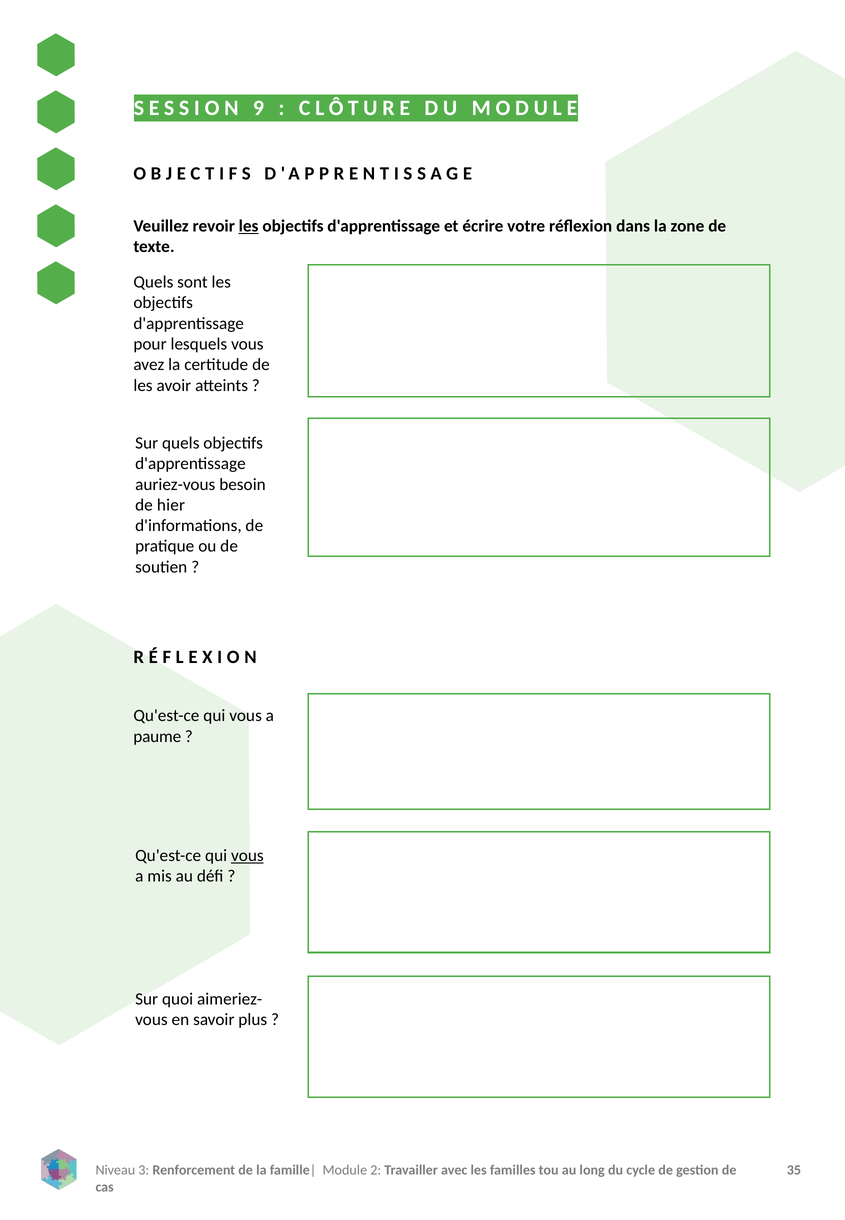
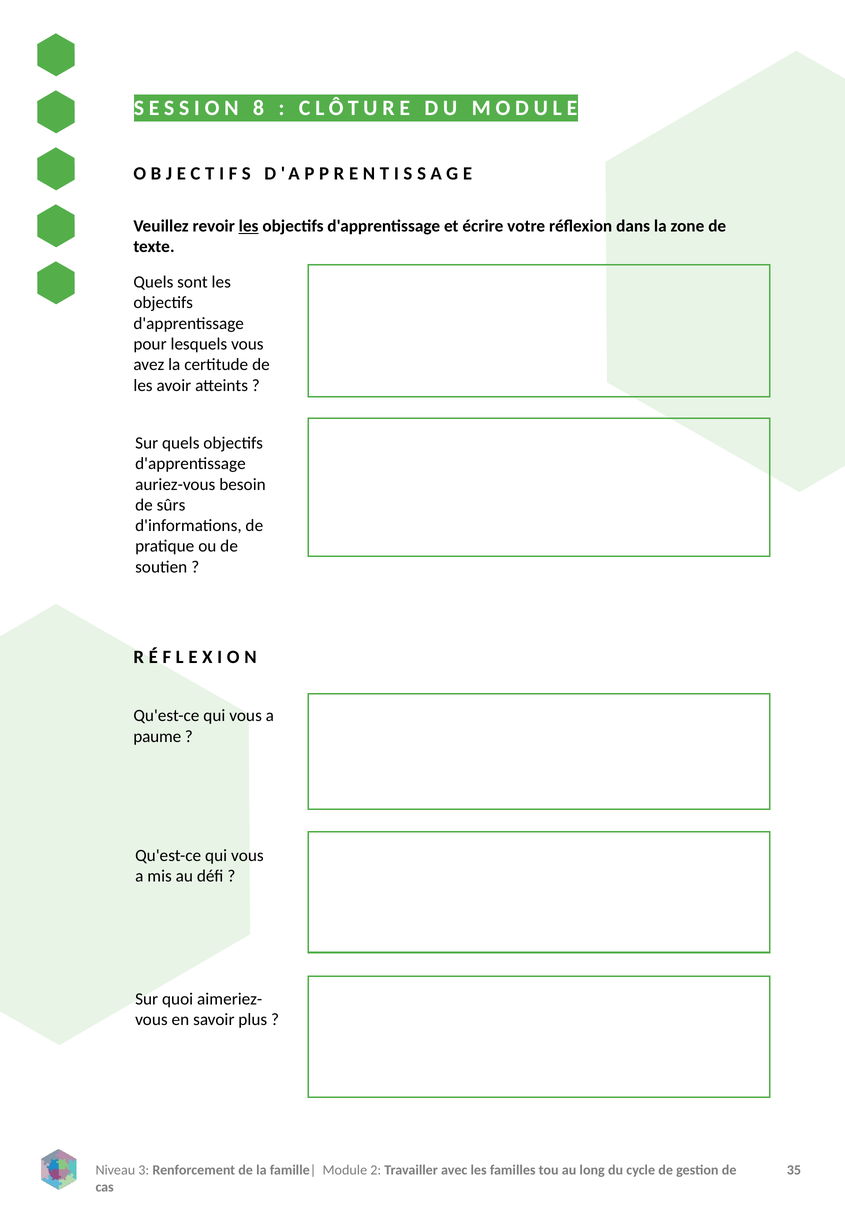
9: 9 -> 8 (258, 108)
hier: hier -> sûrs (171, 505)
vous underline: present -> none (247, 856)
